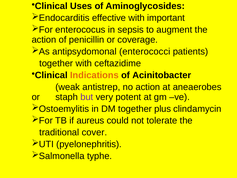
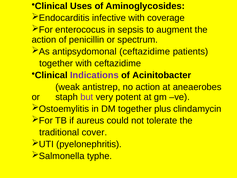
effective: effective -> infective (109, 18)
important: important -> coverage (166, 18)
coverage: coverage -> spectrum (138, 40)
antipsydomonal enterococci: enterococci -> ceftazidime (145, 51)
Indications colour: orange -> purple (94, 75)
